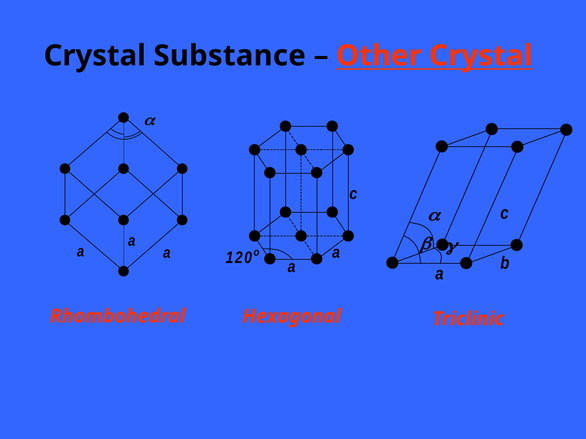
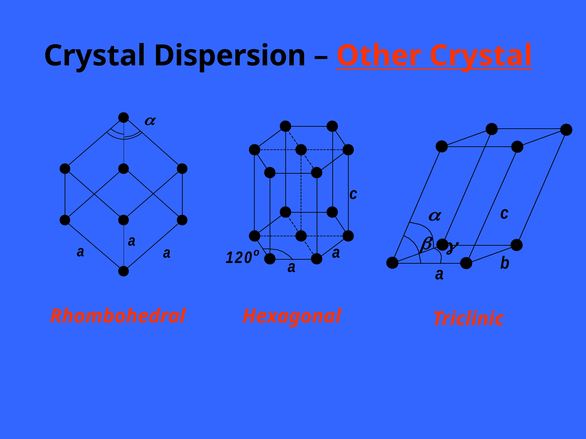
Substance: Substance -> Dispersion (230, 56)
